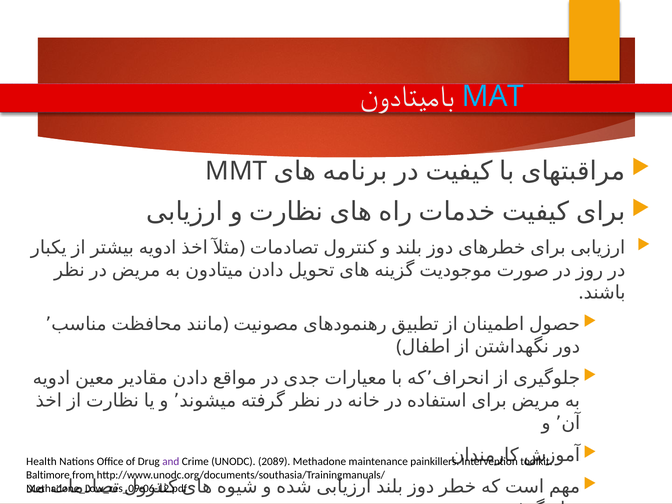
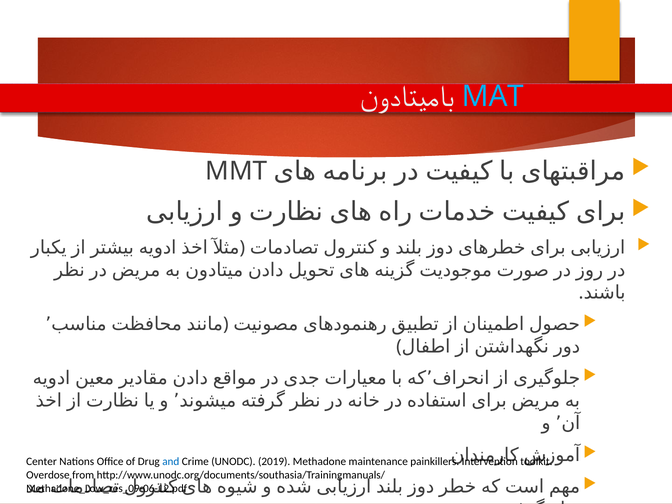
Health: Health -> Center (42, 462)
and colour: purple -> blue (171, 462)
2089: 2089 -> 2019 (274, 462)
Baltimore: Baltimore -> Overdose (48, 475)
